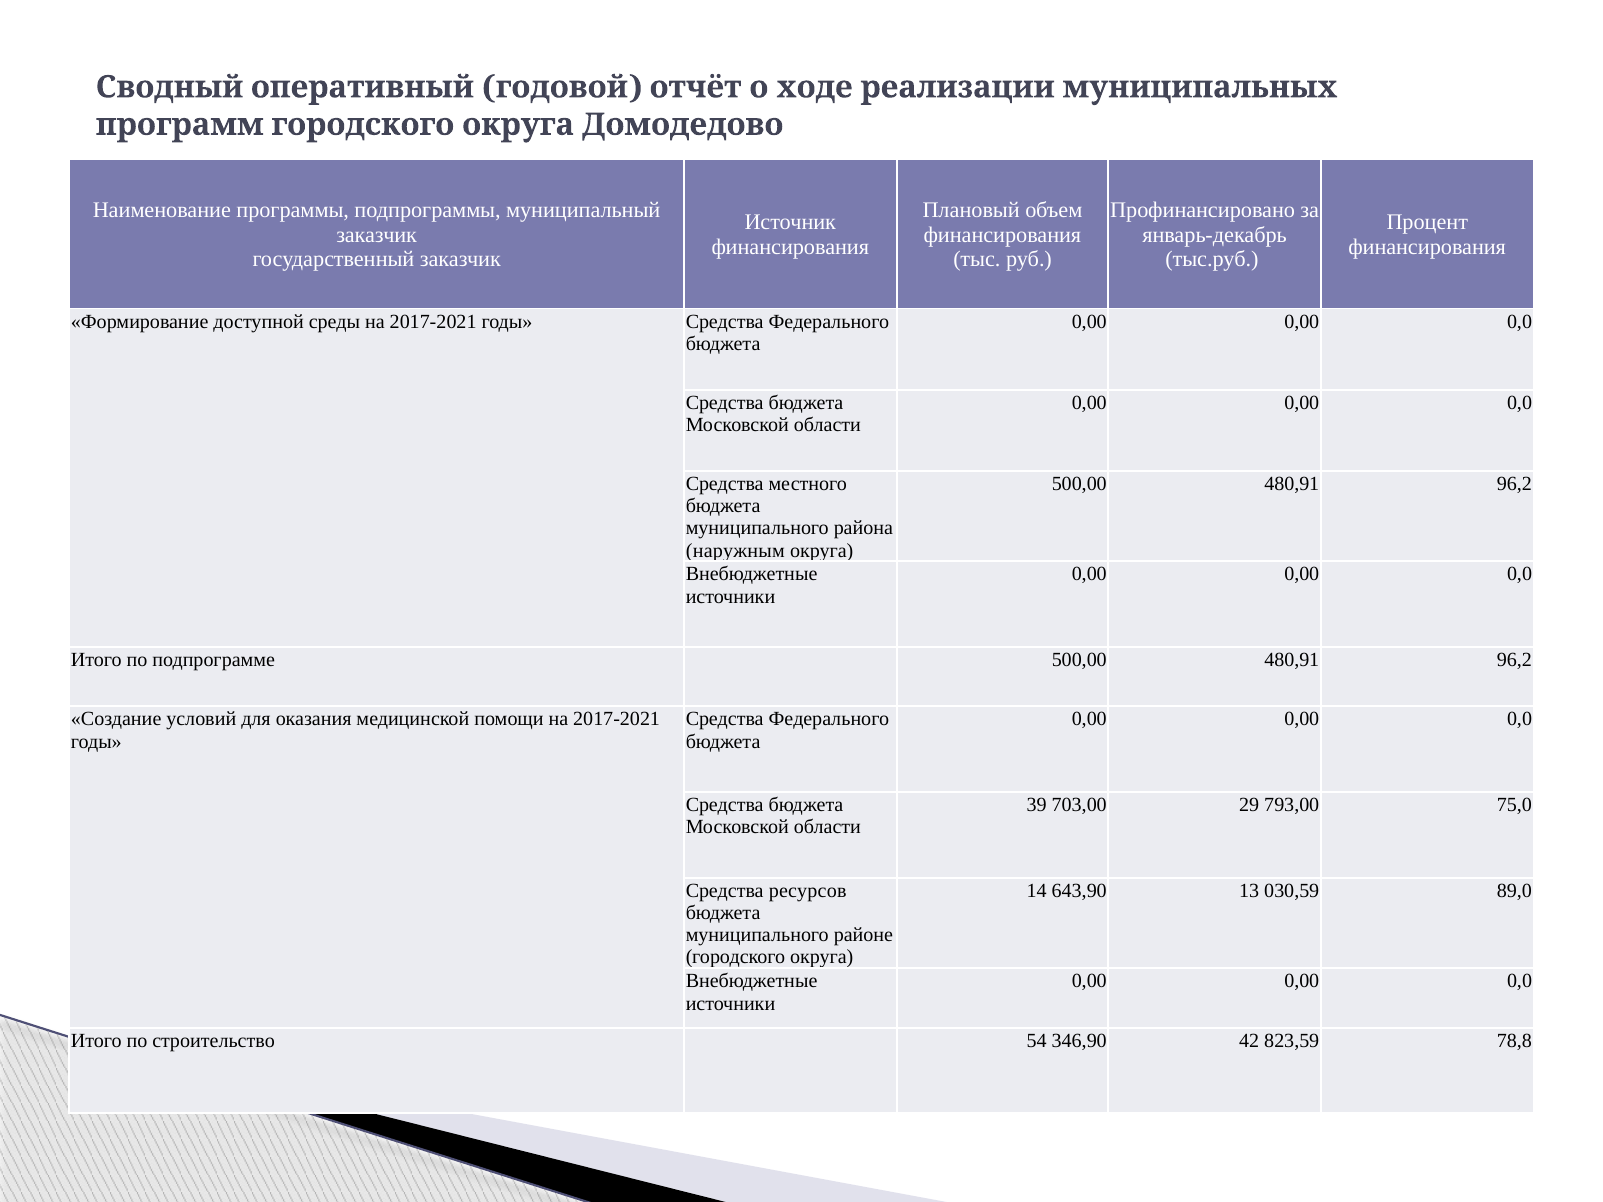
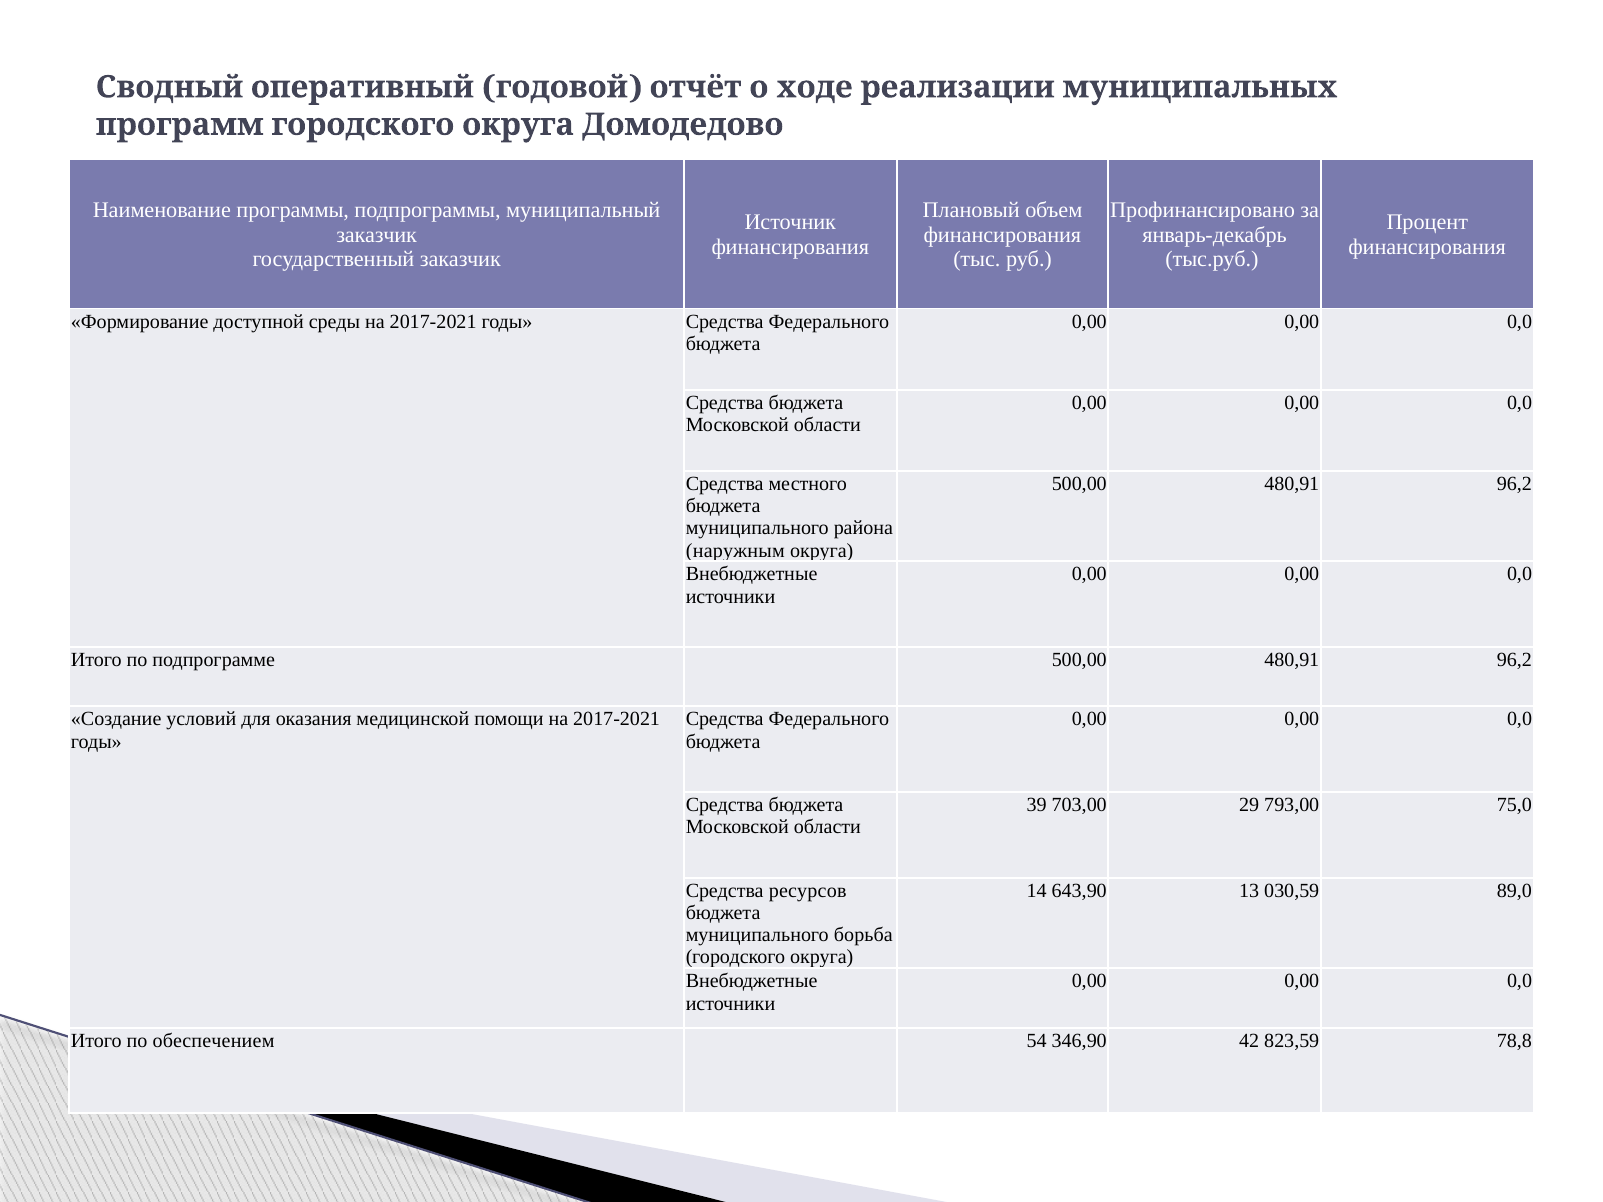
районе: районе -> борьба (863, 935)
строительство: строительство -> обеспечением (214, 1041)
